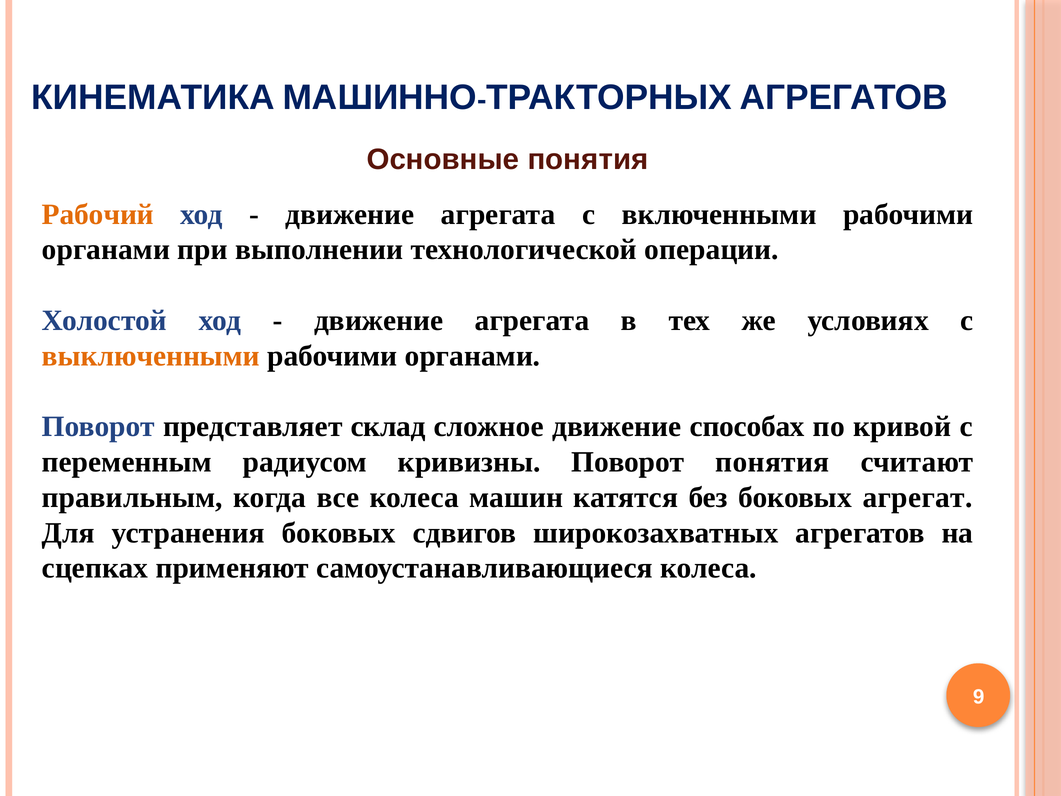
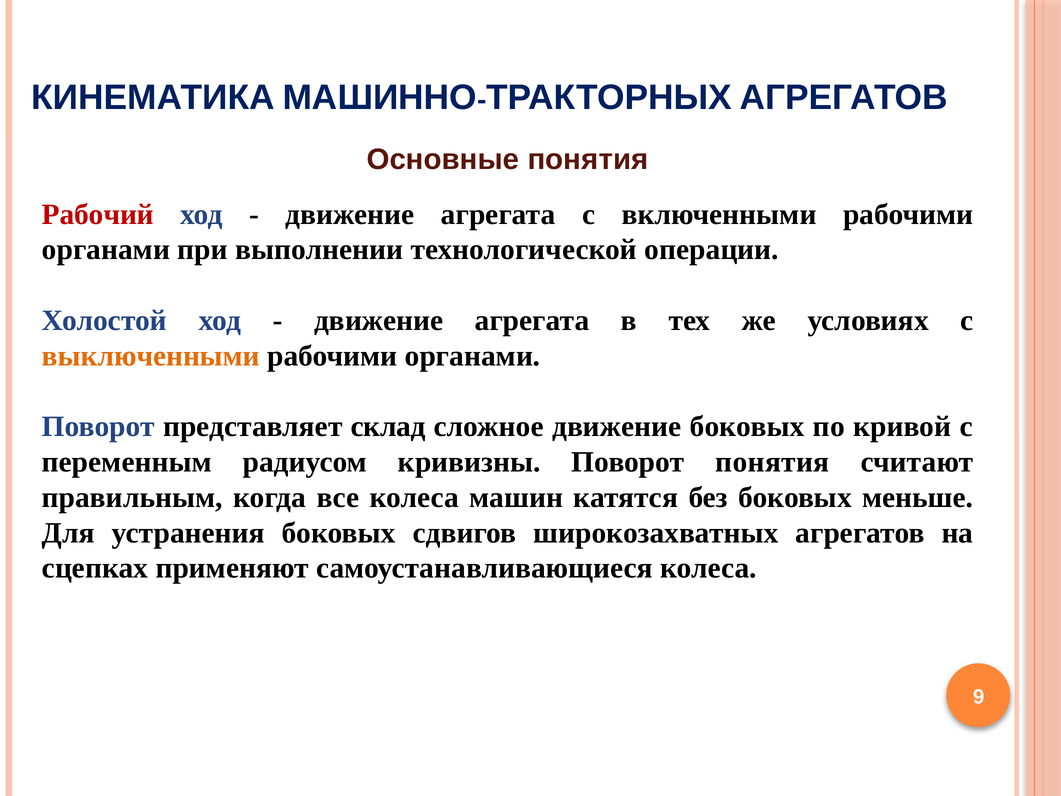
Рабочий colour: orange -> red (98, 214)
движение способах: способах -> боковых (747, 427)
агрегат: агрегат -> меньше (918, 497)
